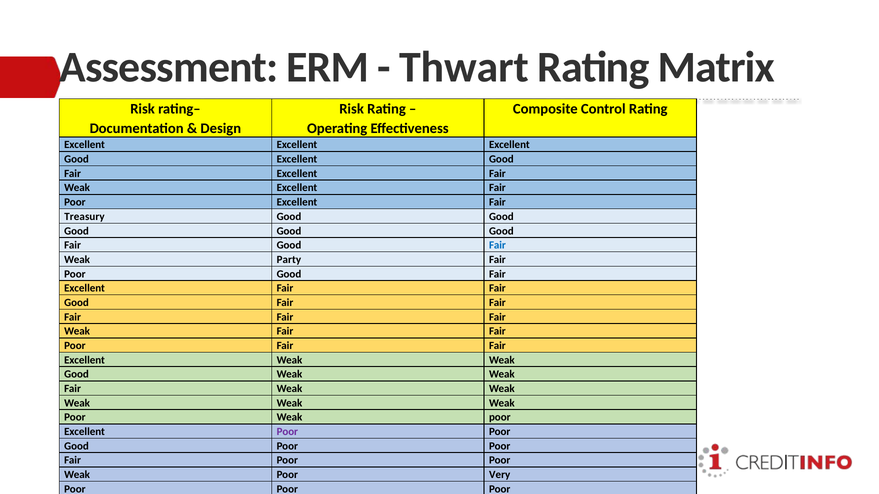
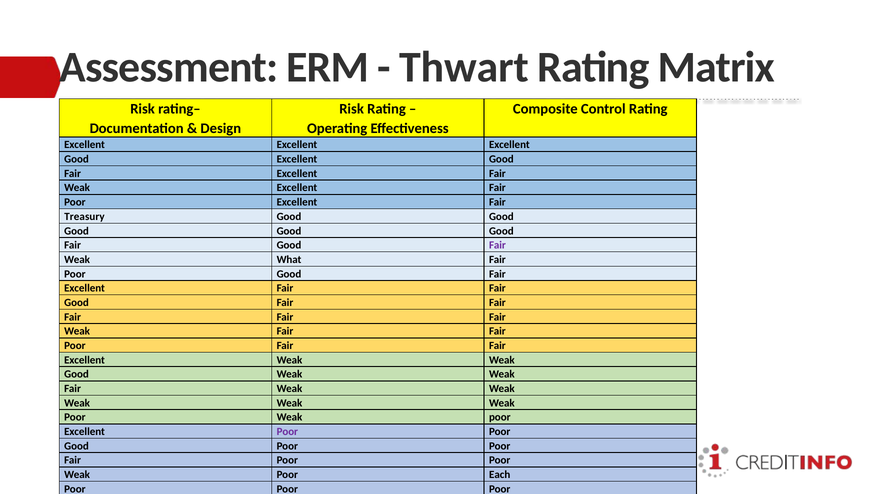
Fair colour: blue -> purple (497, 245)
Party: Party -> What (289, 260)
Very: Very -> Each (500, 475)
